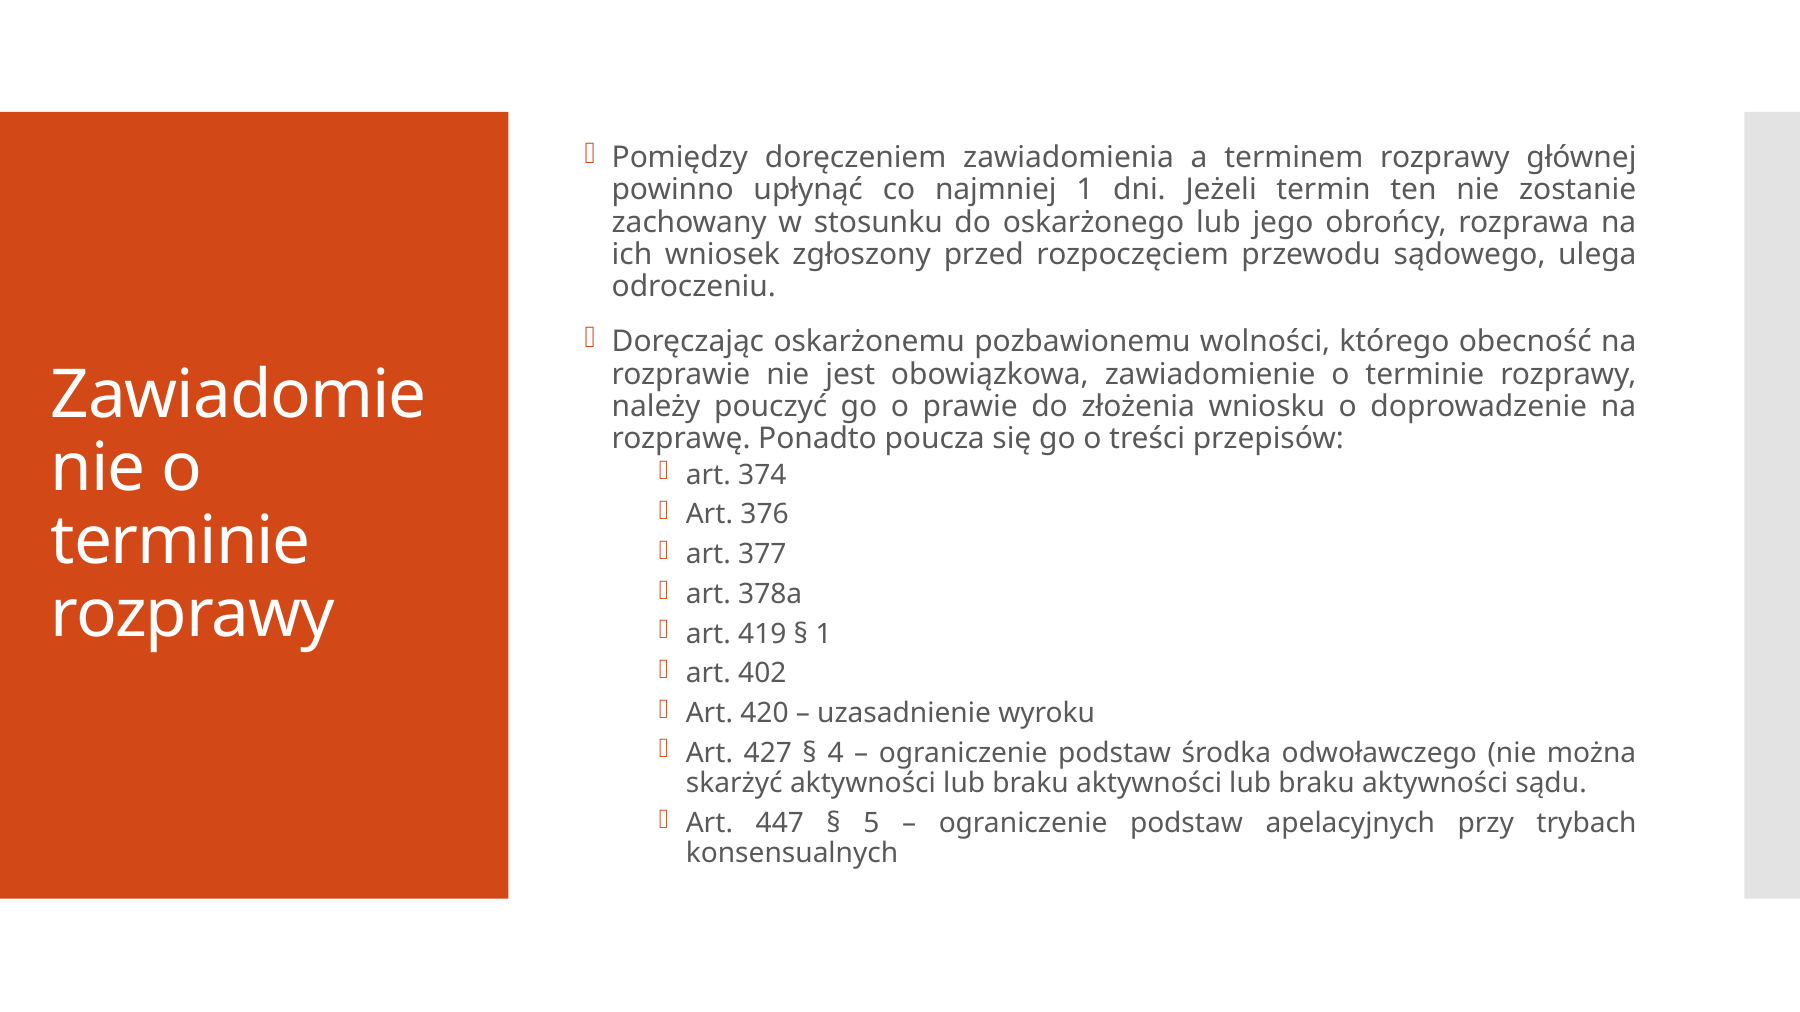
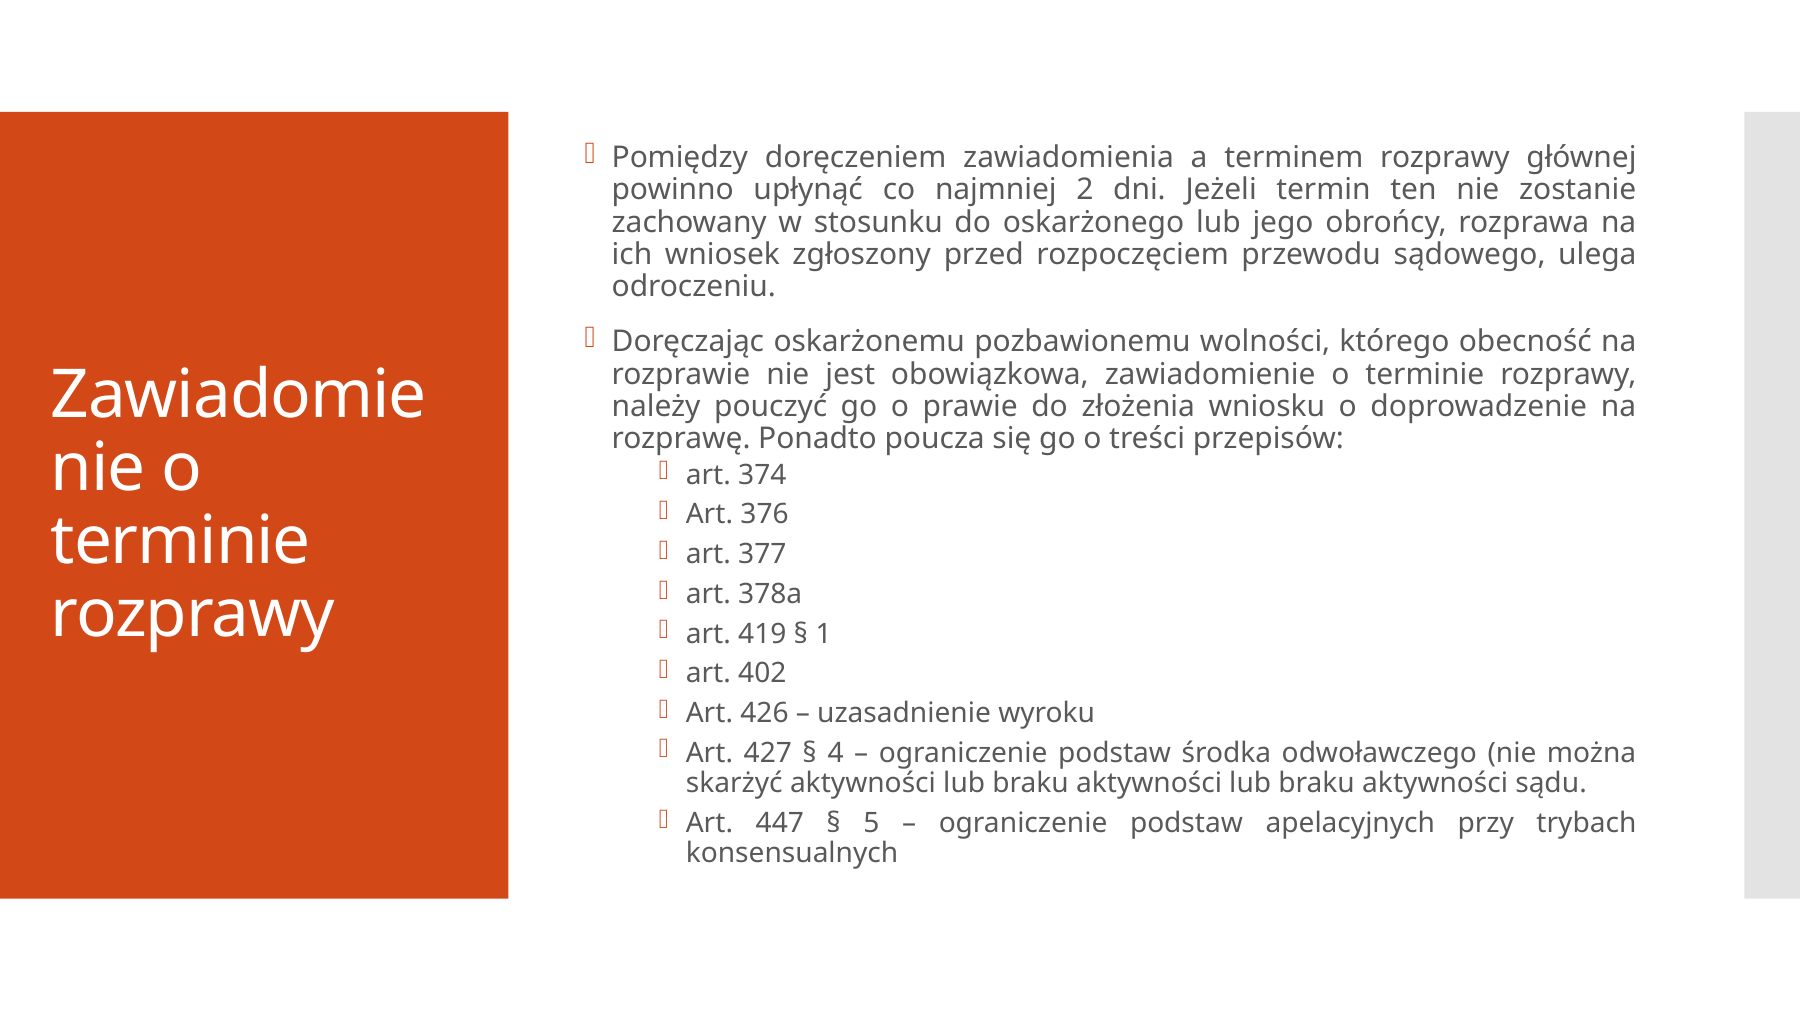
najmniej 1: 1 -> 2 (1085, 190)
420: 420 -> 426 (764, 714)
